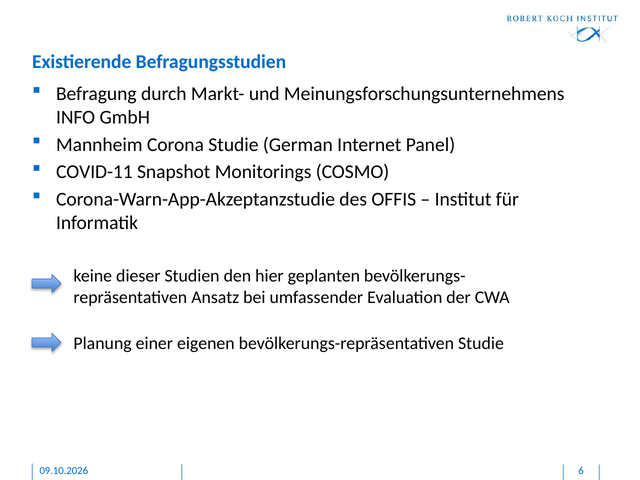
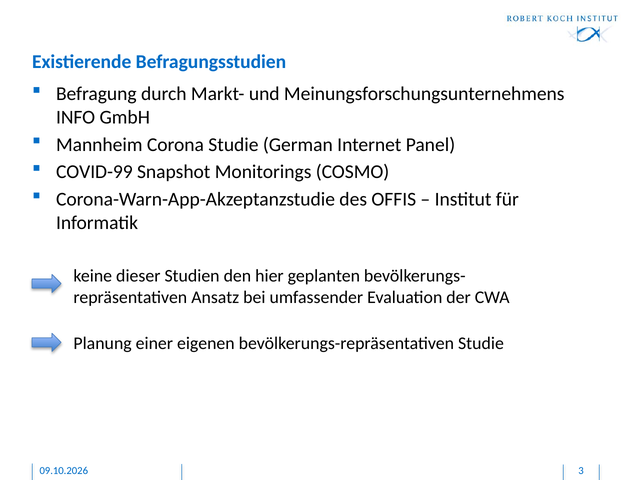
COVID-11: COVID-11 -> COVID-99 (94, 172)
6: 6 -> 3 (581, 471)
